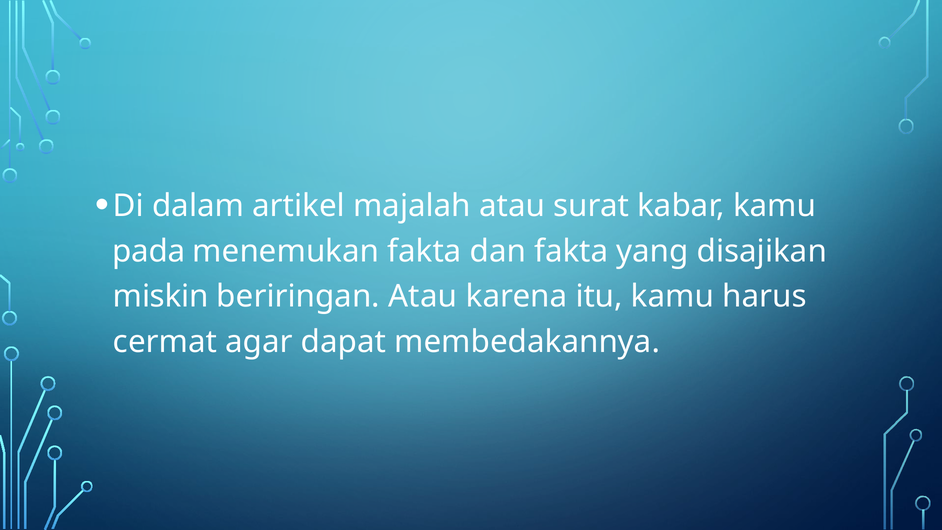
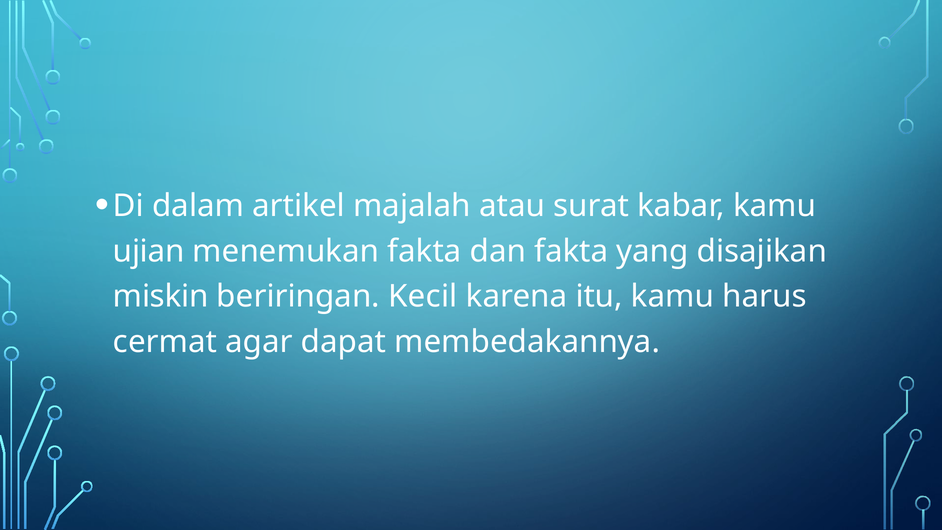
pada: pada -> ujian (149, 251)
beriringan Atau: Atau -> Kecil (423, 296)
